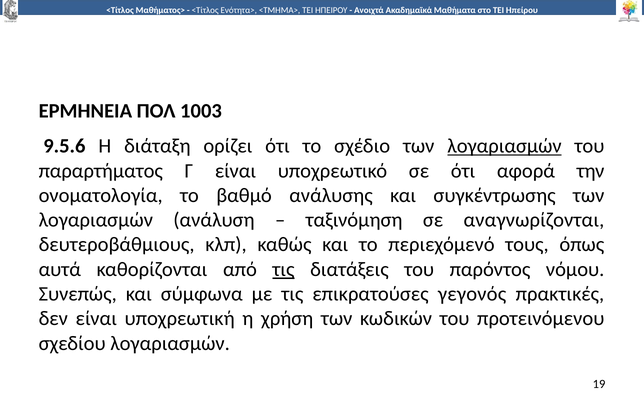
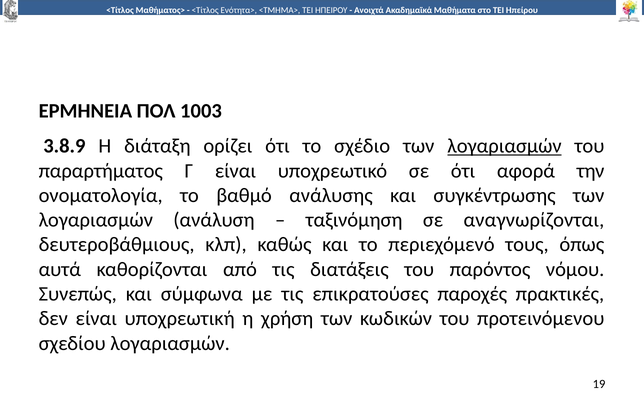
9.5.6: 9.5.6 -> 3.8.9 (64, 146)
τις underline: present -> none (283, 270)
γεγονός: γεγονός -> παροχές (472, 294)
